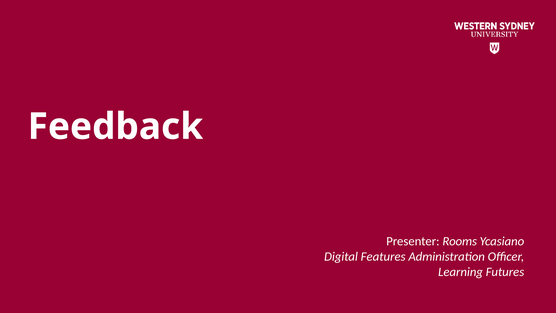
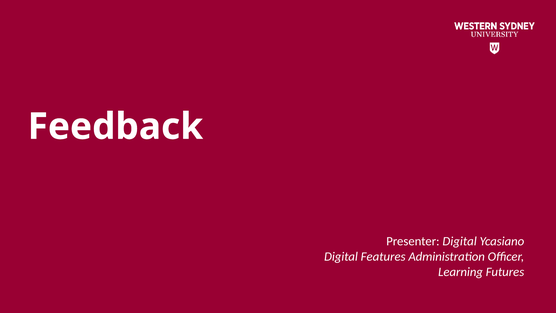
Presenter Rooms: Rooms -> Digital (460, 241)
